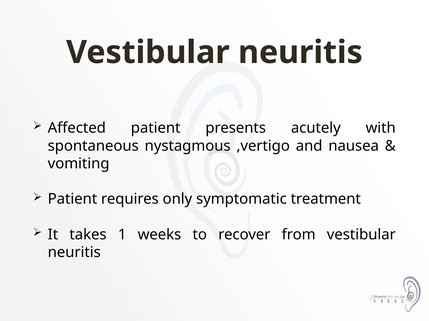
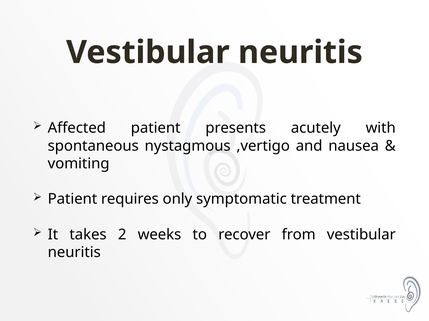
1: 1 -> 2 (122, 235)
